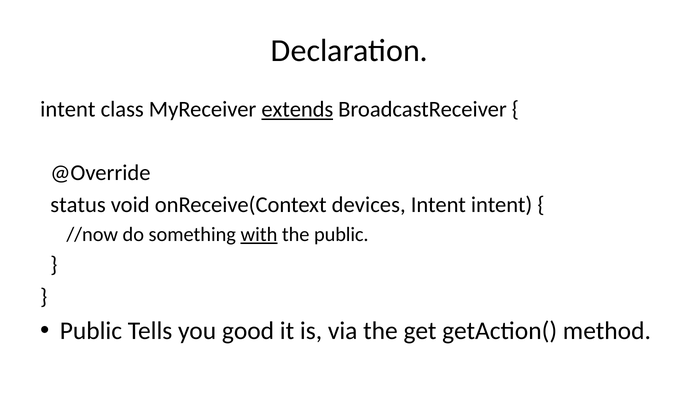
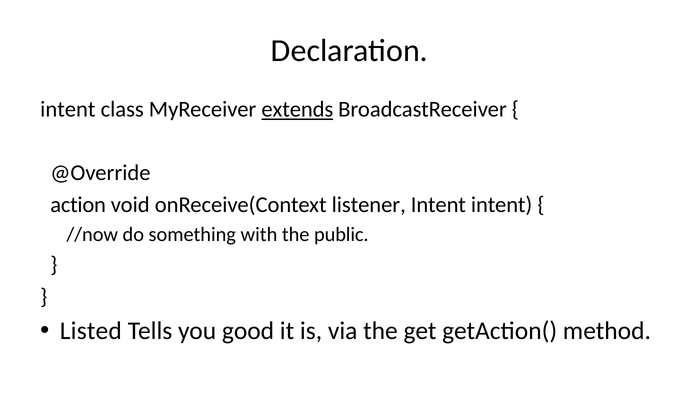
status: status -> action (78, 205)
devices: devices -> listener (369, 205)
with underline: present -> none (259, 235)
Public: Public -> Listed (91, 331)
